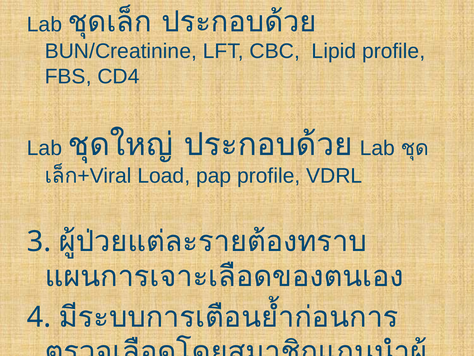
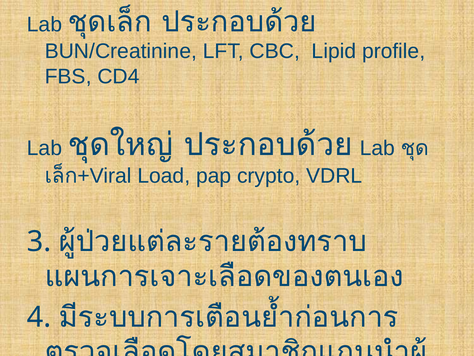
pap profile: profile -> crypto (269, 176)
